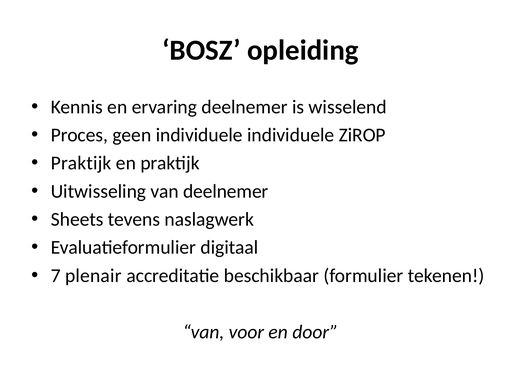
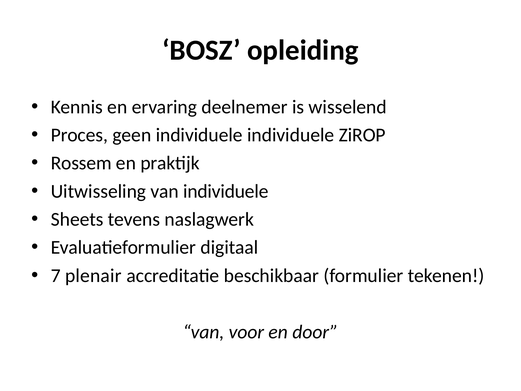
Praktijk: Praktijk -> Rossem (81, 163)
van deelnemer: deelnemer -> individuele (226, 191)
